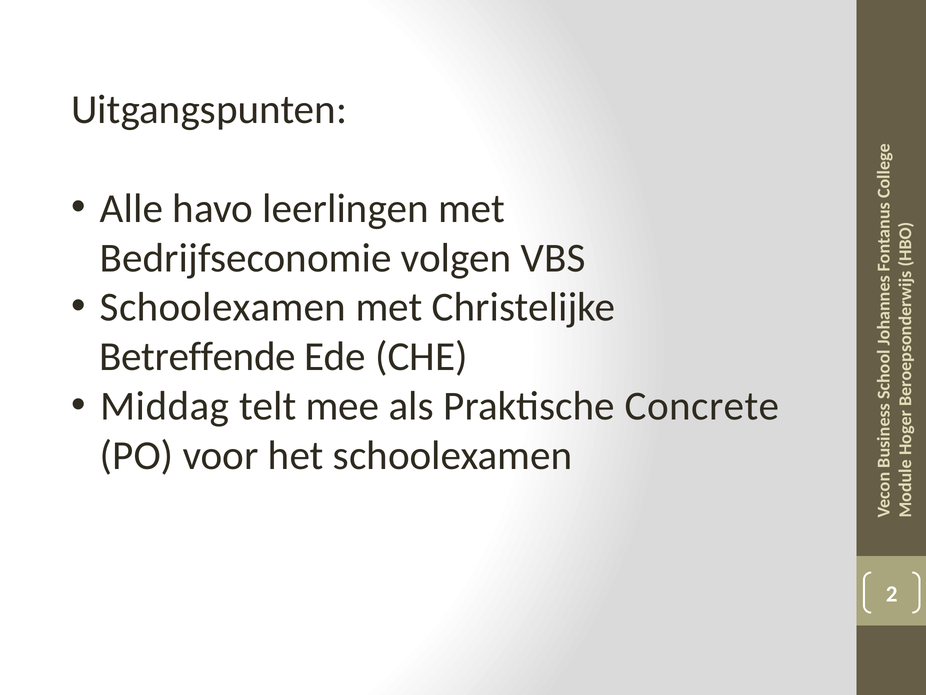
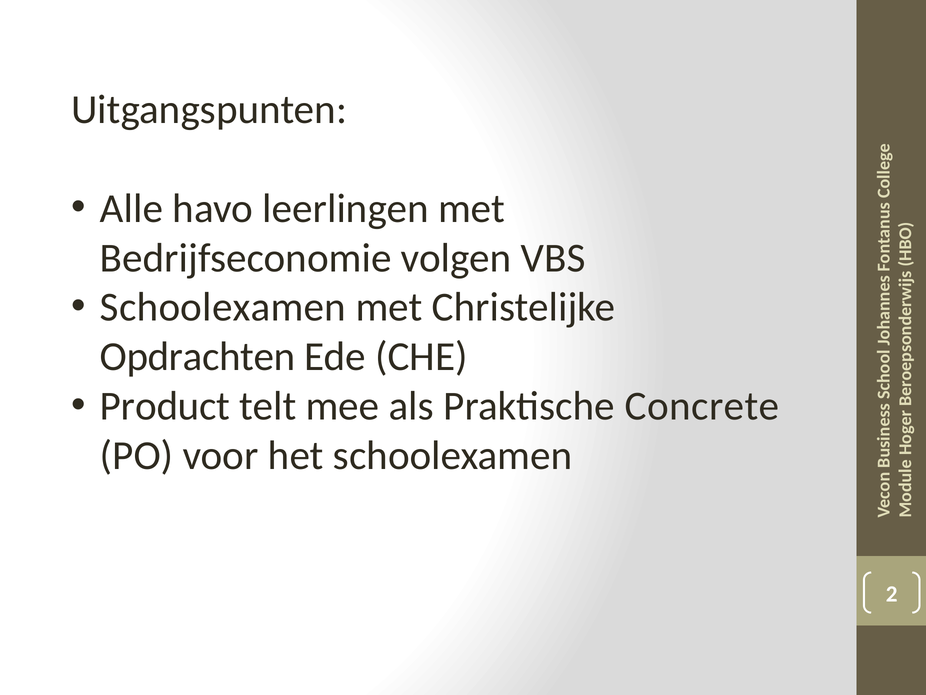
Betreffende: Betreffende -> Opdrachten (198, 357)
Middag: Middag -> Product (165, 406)
